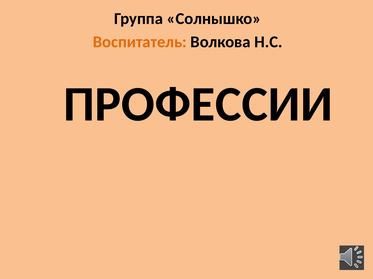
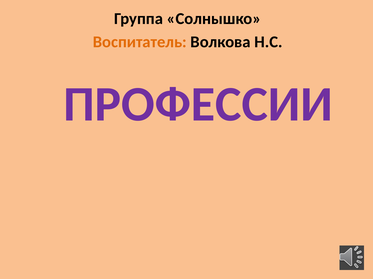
ПРОФЕССИИ colour: black -> purple (198, 105)
